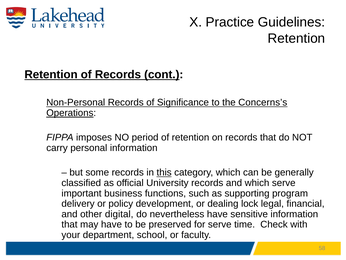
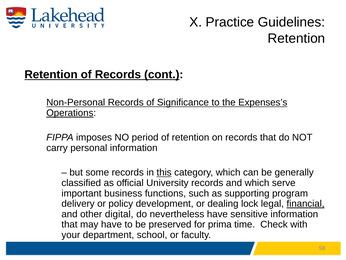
Concerns’s: Concerns’s -> Expenses’s (263, 102)
financial underline: none -> present (306, 203)
for serve: serve -> prima (220, 224)
